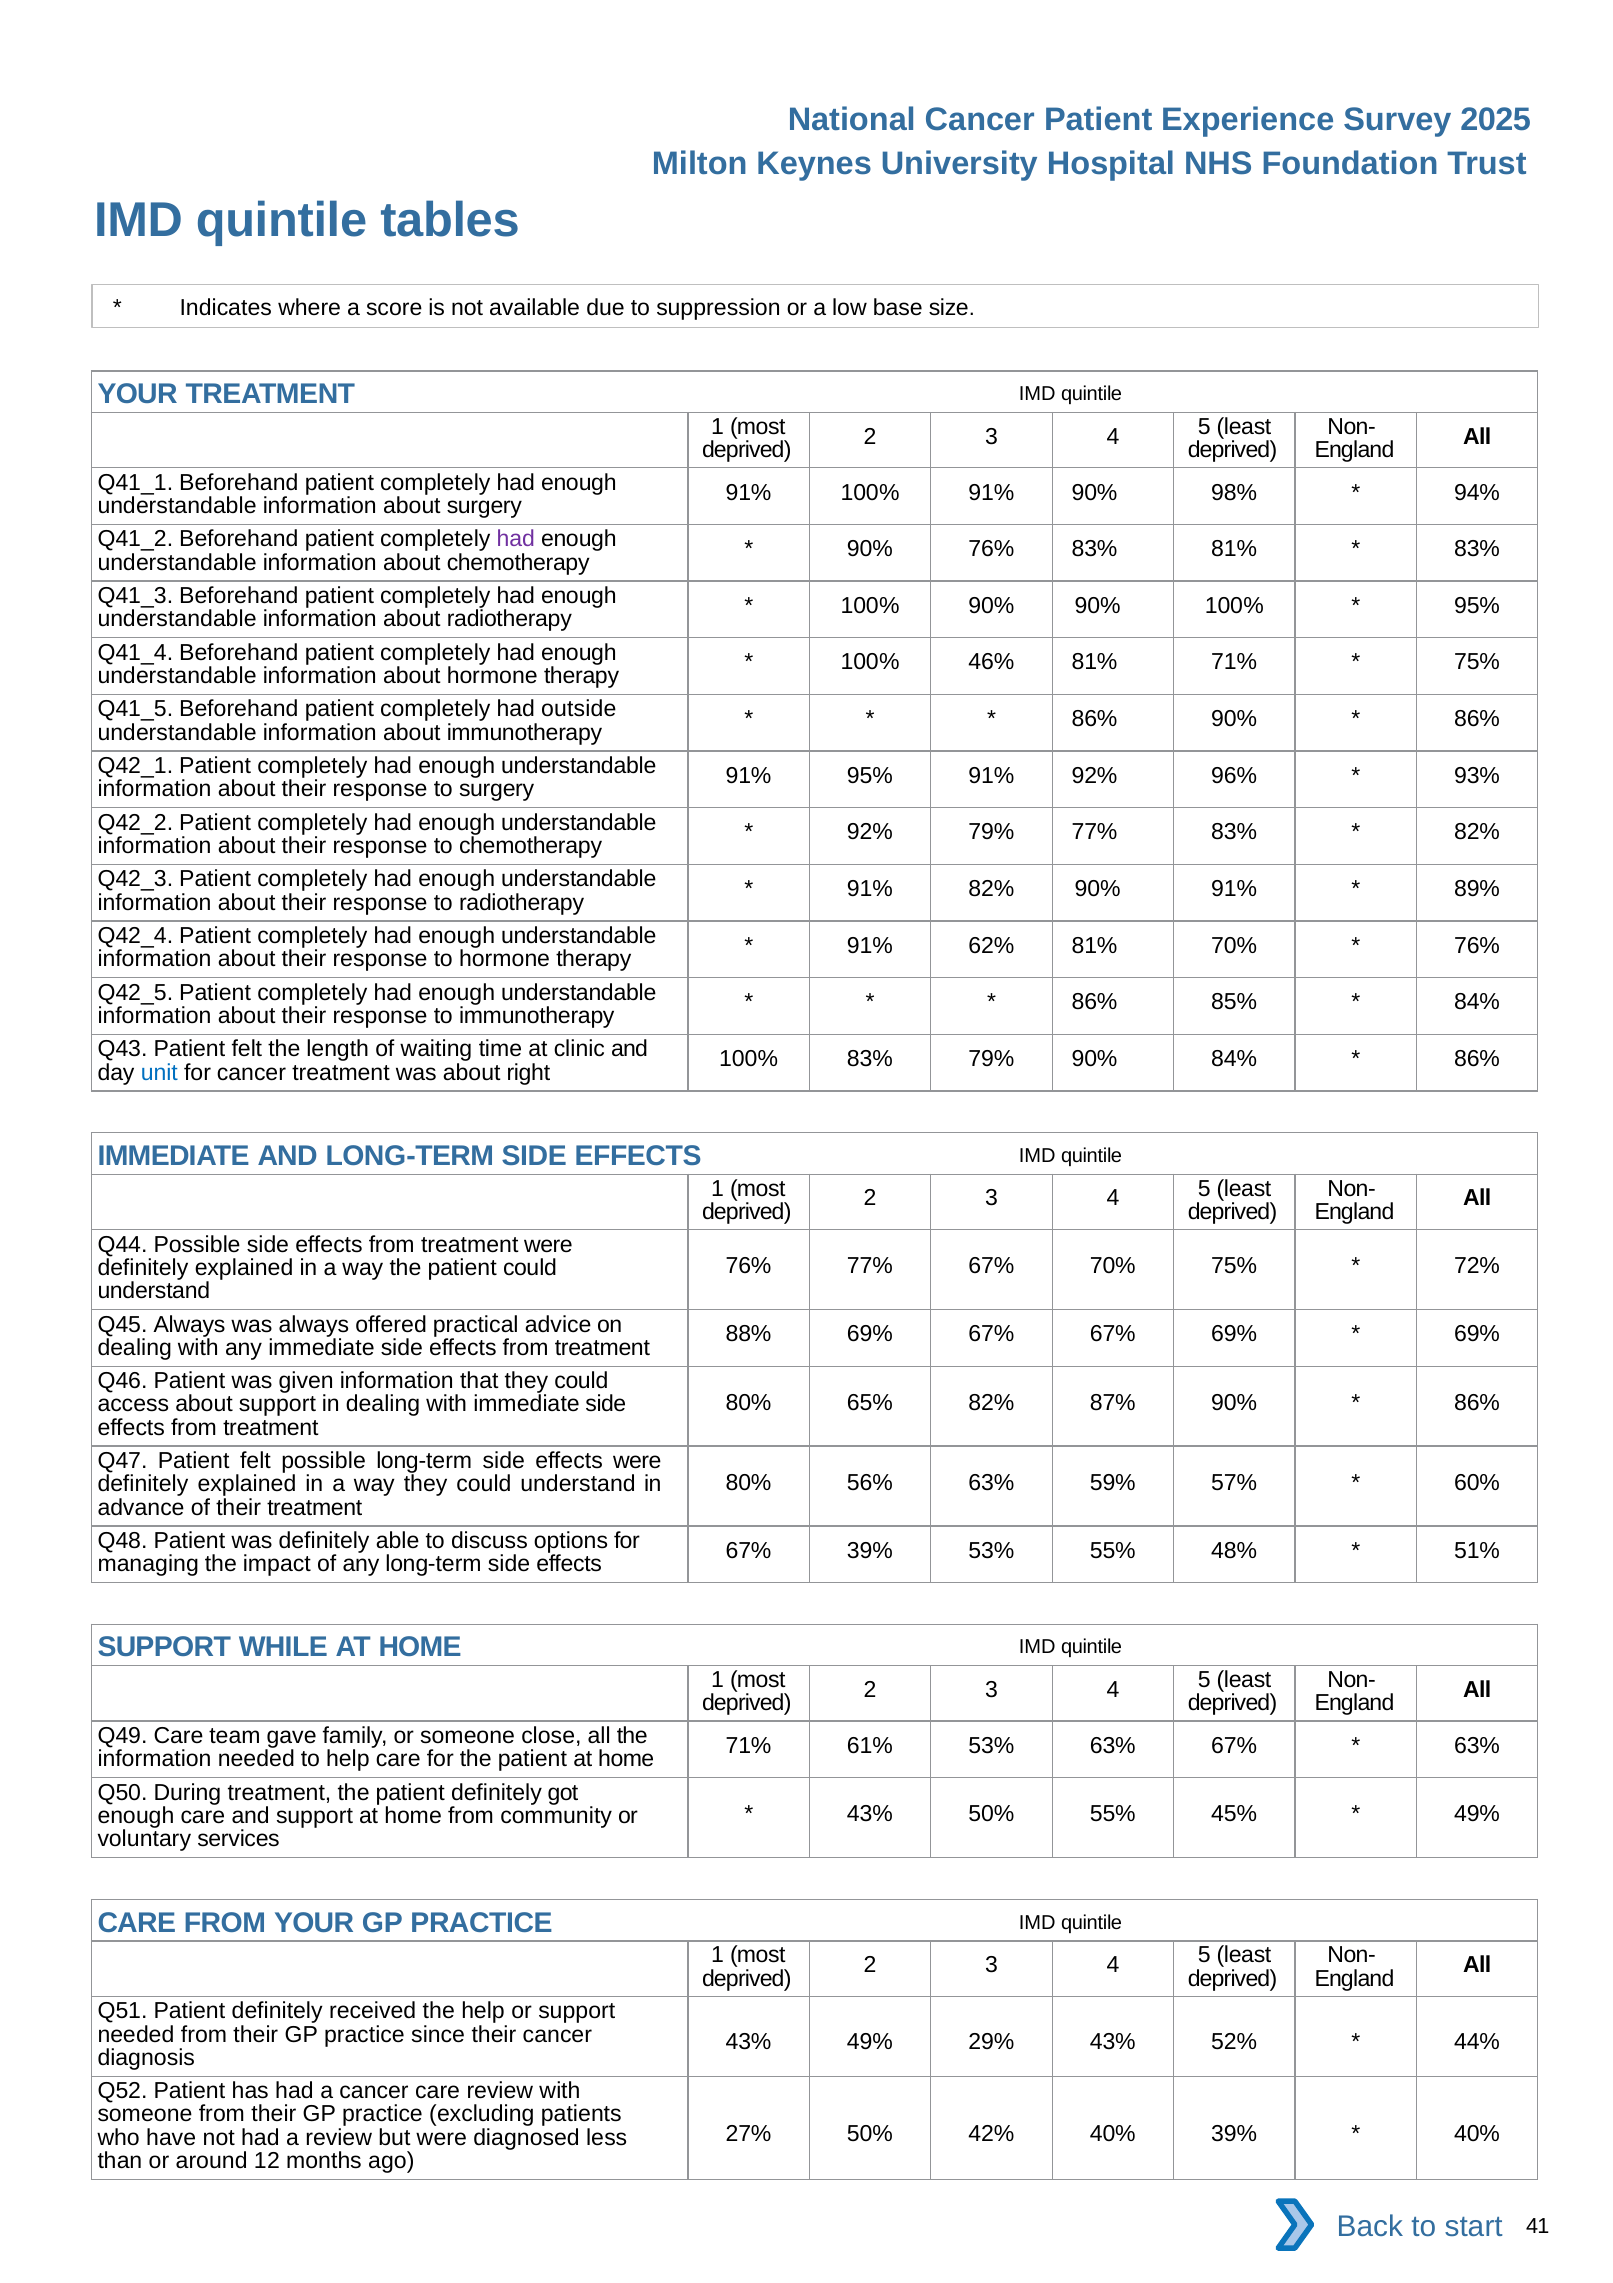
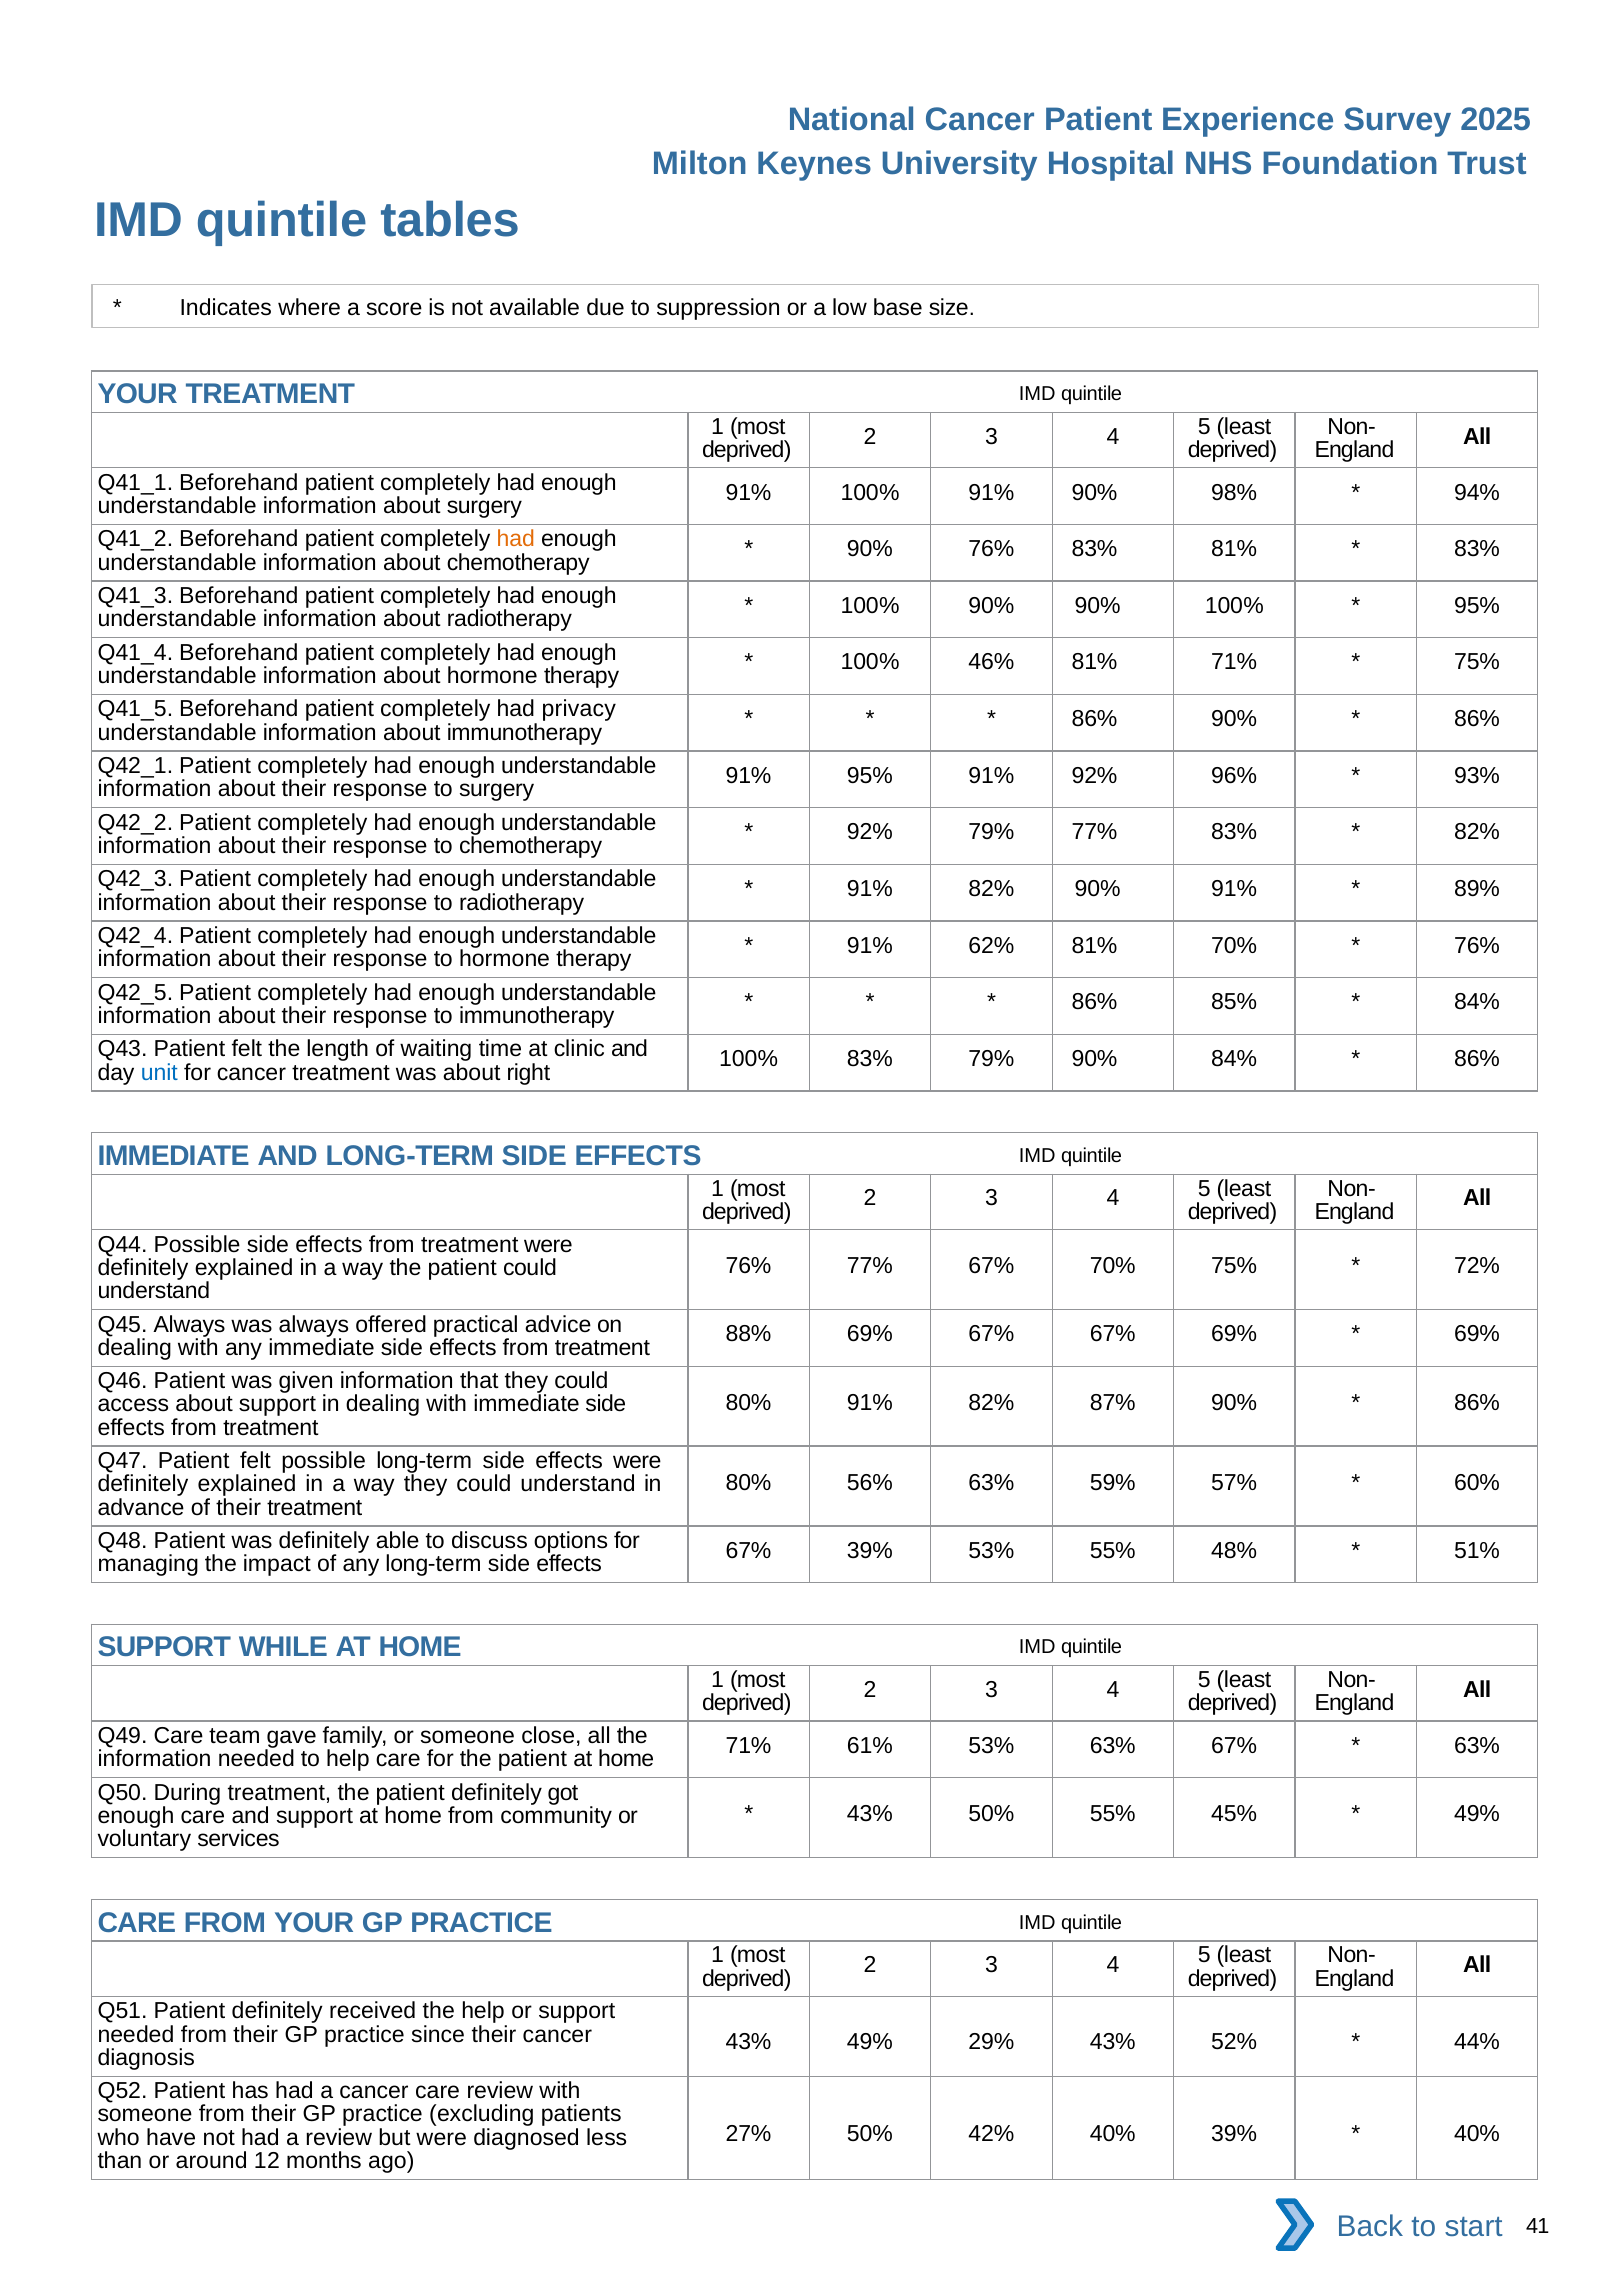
had colour: purple -> orange (516, 539)
outside: outside -> privacy (579, 709)
80% 65%: 65% -> 91% (870, 1402)
